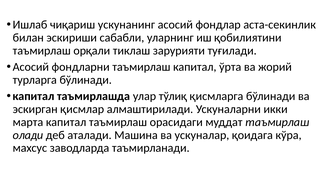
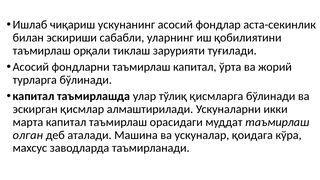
олади: олади -> олган (28, 135)
